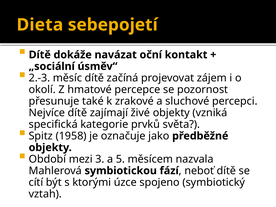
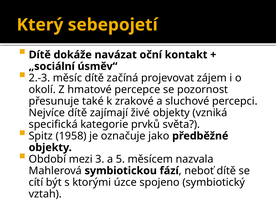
Dieta: Dieta -> Který (40, 25)
